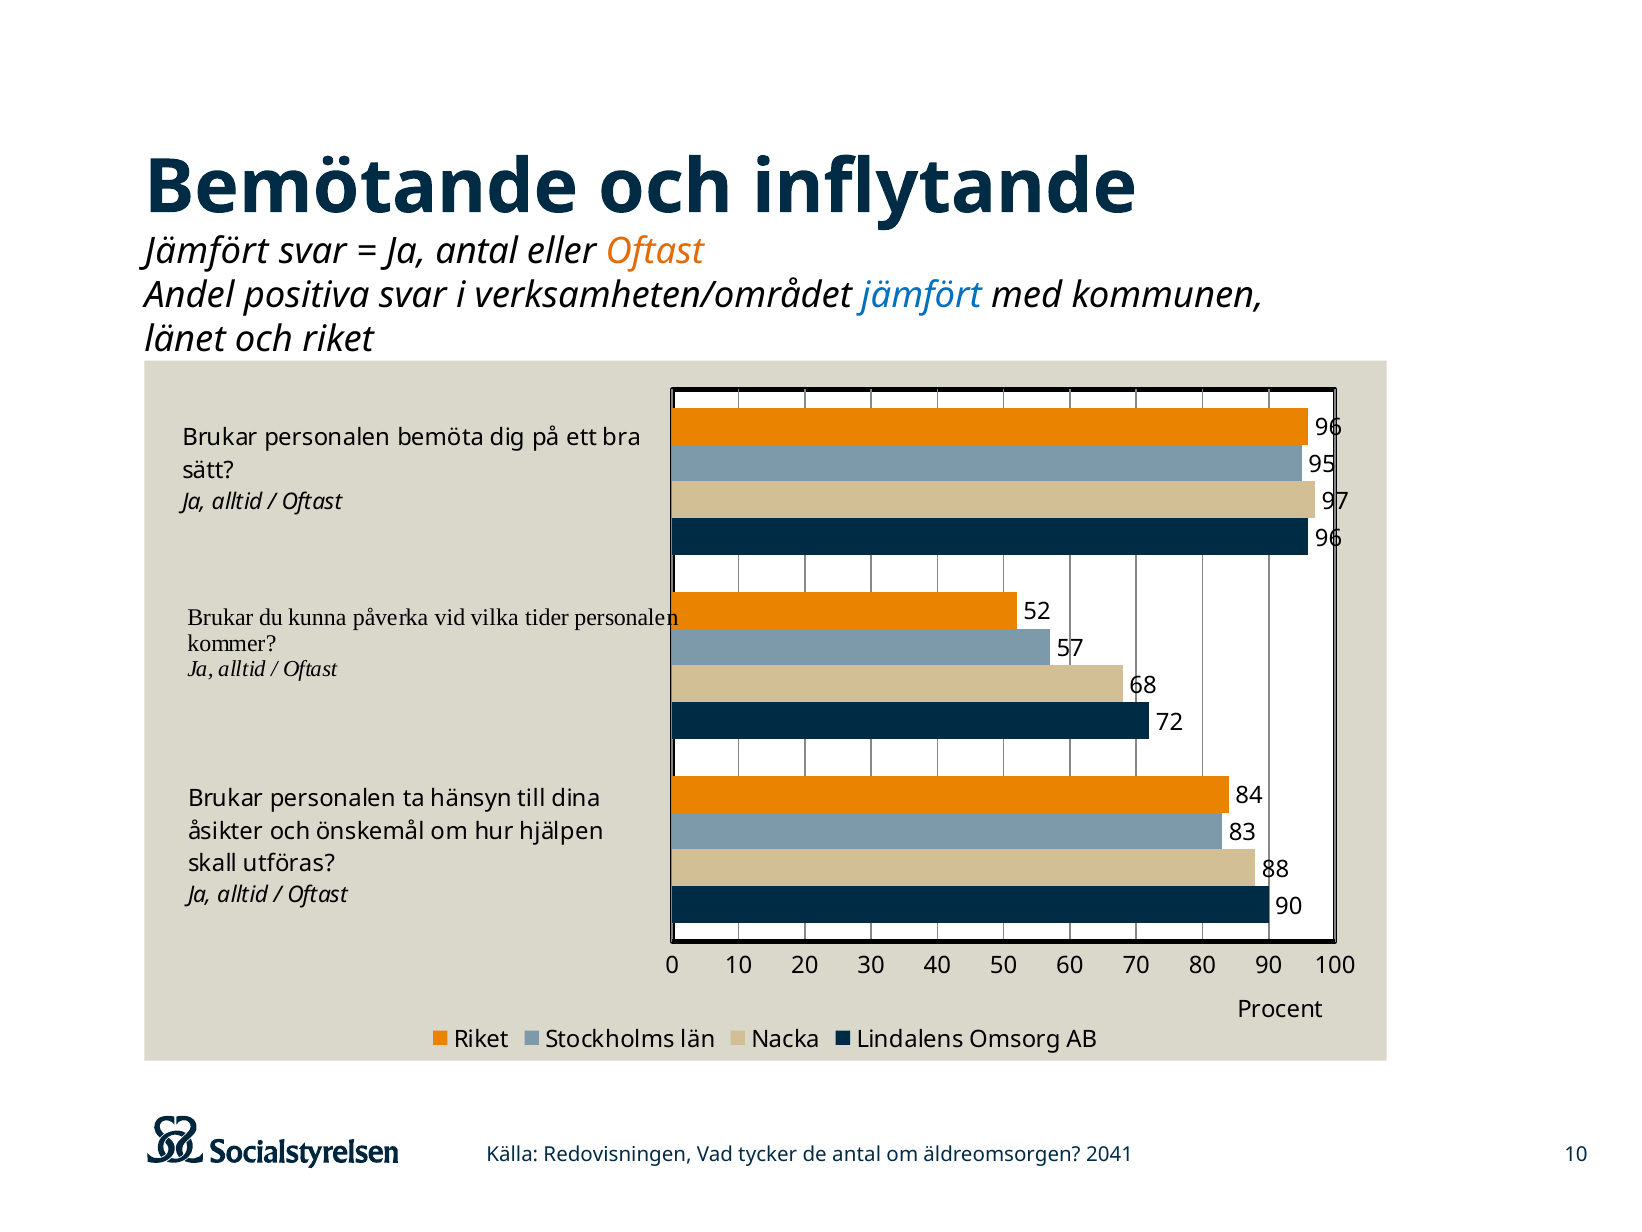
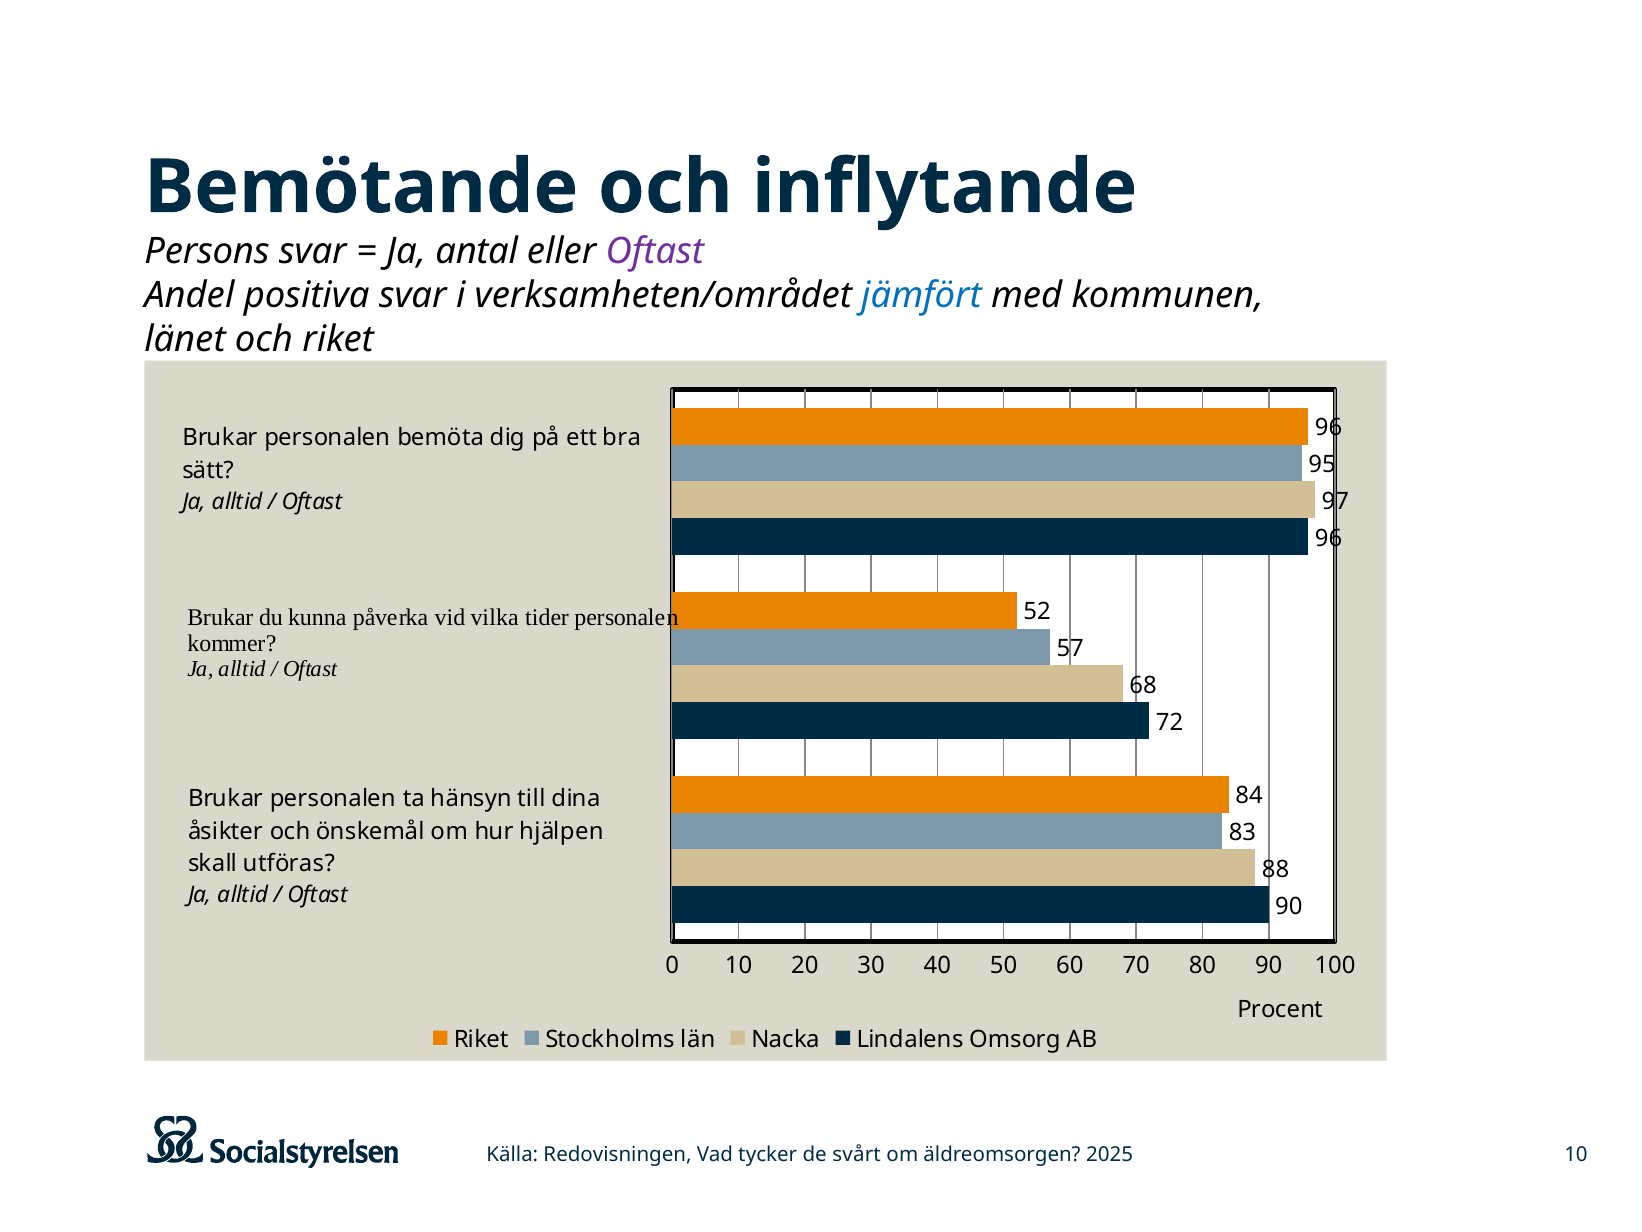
Jämfört: Jämfört -> Persons (207, 252)
Oftast colour: orange -> purple (655, 252)
de antal: antal -> svårt (857, 1154)
2041: 2041 -> 2025 (1110, 1154)
